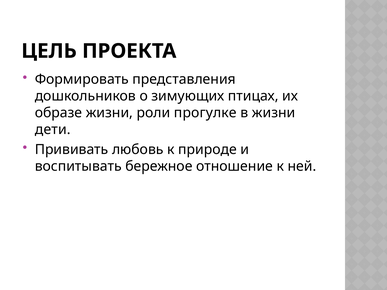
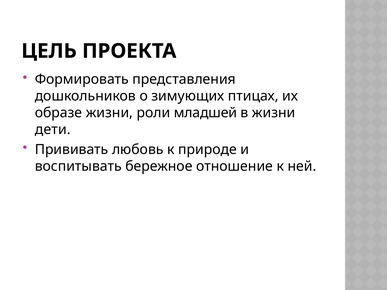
прогулке: прогулке -> младшей (205, 113)
